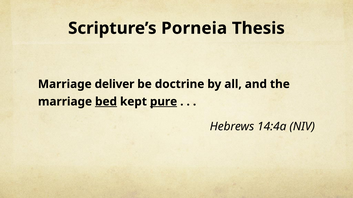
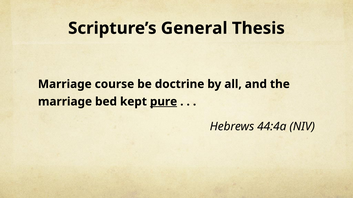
Porneia: Porneia -> General (194, 28)
deliver: deliver -> course (114, 84)
bed underline: present -> none (106, 102)
14:4a: 14:4a -> 44:4a (272, 127)
